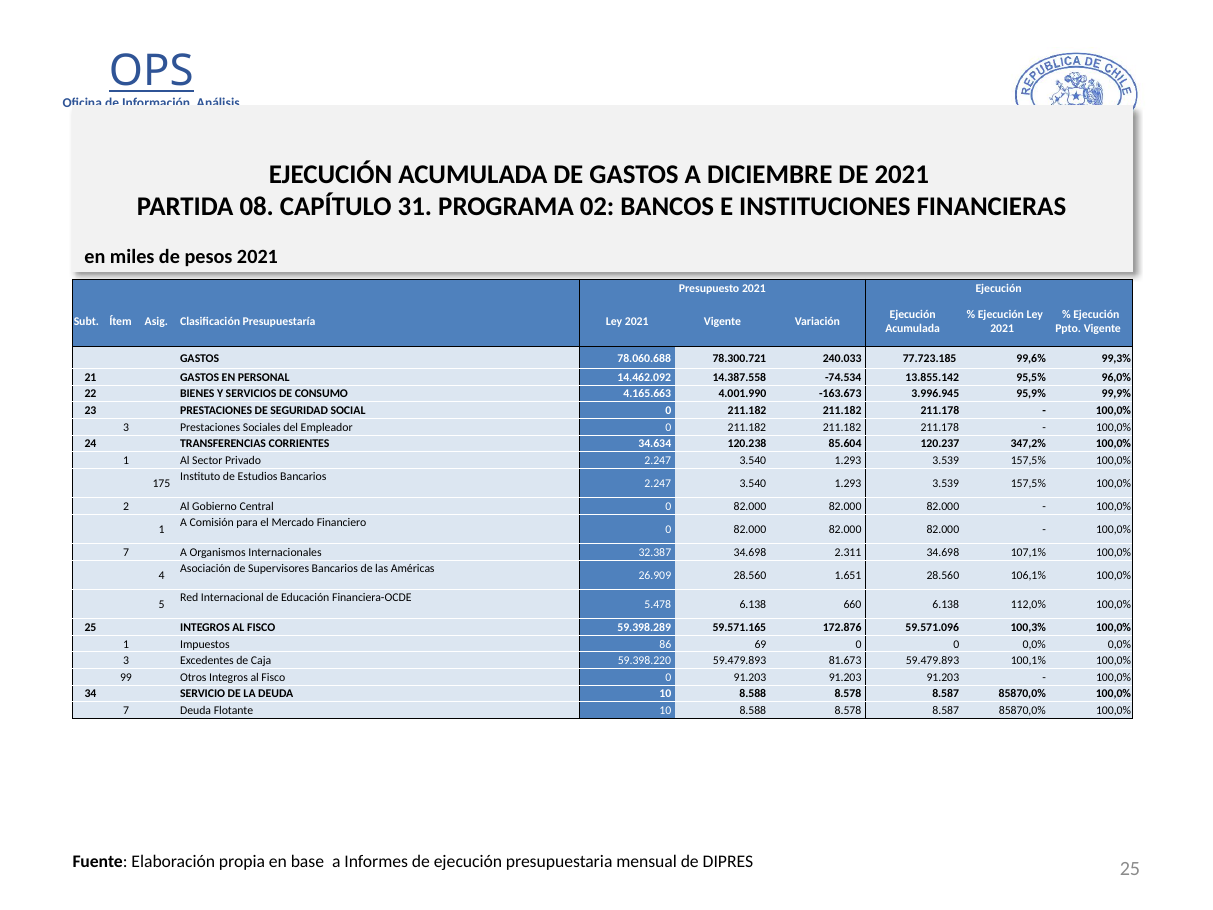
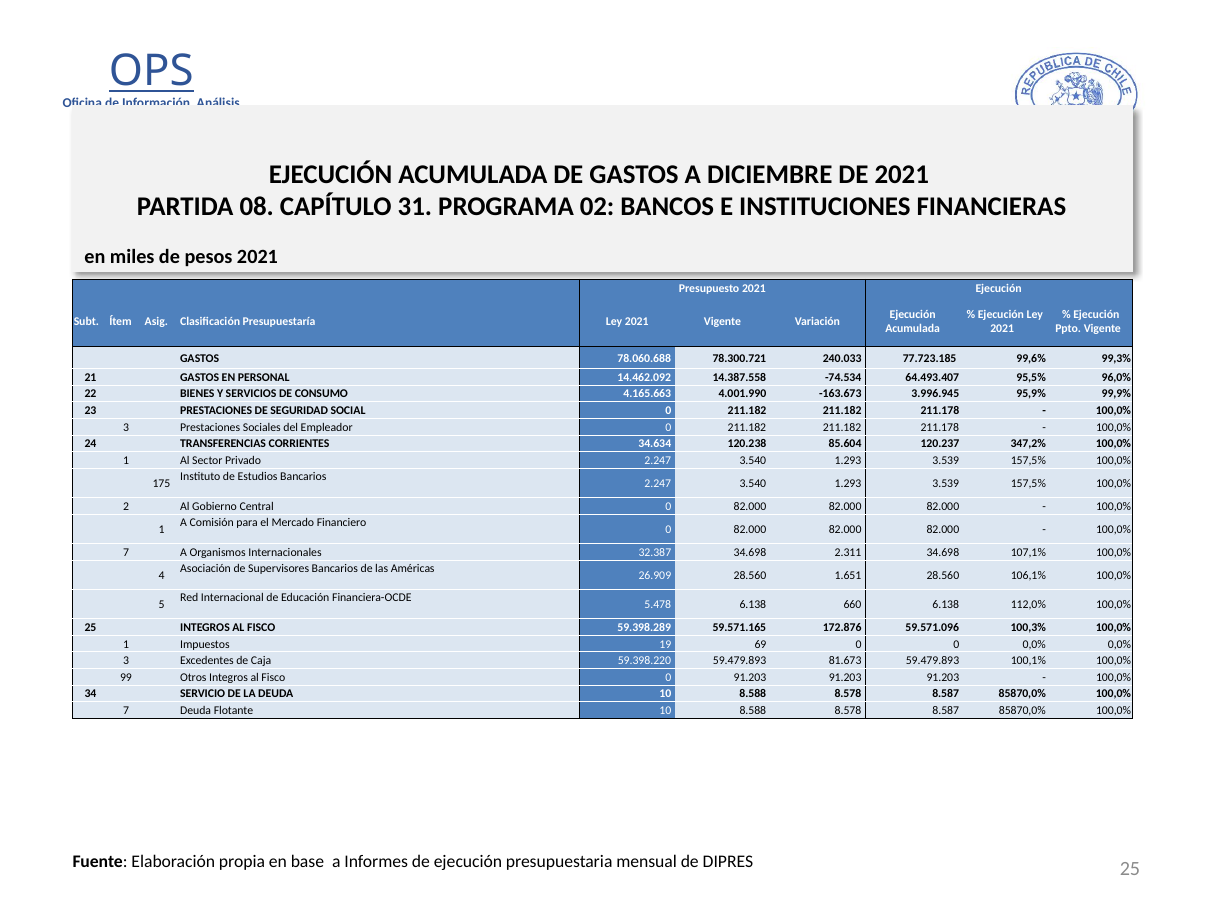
13.855.142: 13.855.142 -> 64.493.407 (932, 377)
86: 86 -> 19 (665, 644)
